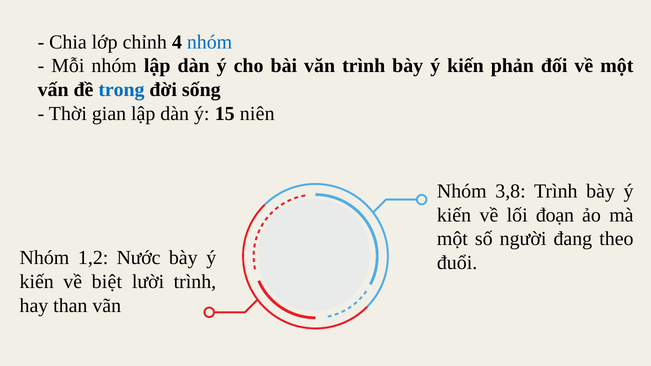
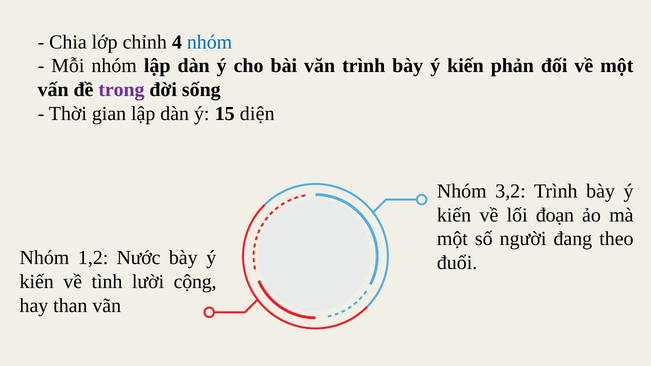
trong colour: blue -> purple (121, 90)
niên: niên -> diện (257, 114)
3,8: 3,8 -> 3,2 (511, 191)
biệt: biệt -> tình (107, 282)
lười trình: trình -> cộng (195, 282)
